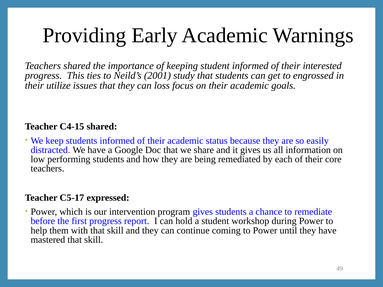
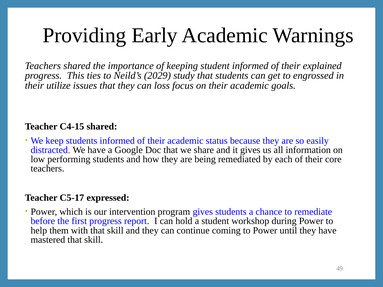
interested: interested -> explained (322, 66)
2001: 2001 -> 2029 (157, 76)
